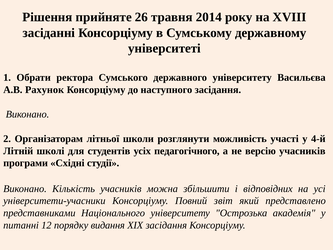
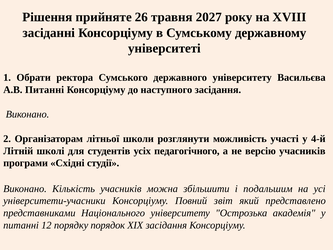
2014: 2014 -> 2027 (209, 17)
А.В Рахунок: Рахунок -> Питанні (45, 90)
відповідних: відповідних -> подальшим (268, 188)
видання: видання -> порядок (108, 225)
